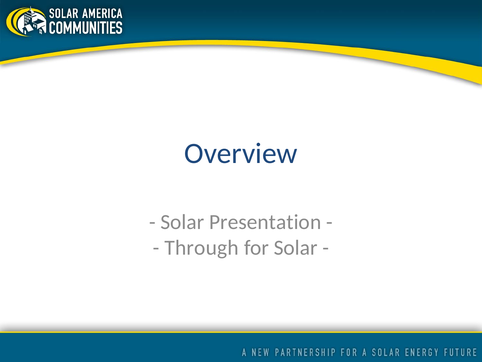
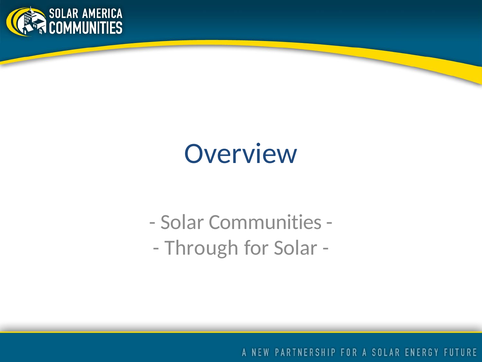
Presentation: Presentation -> Communities (265, 222)
